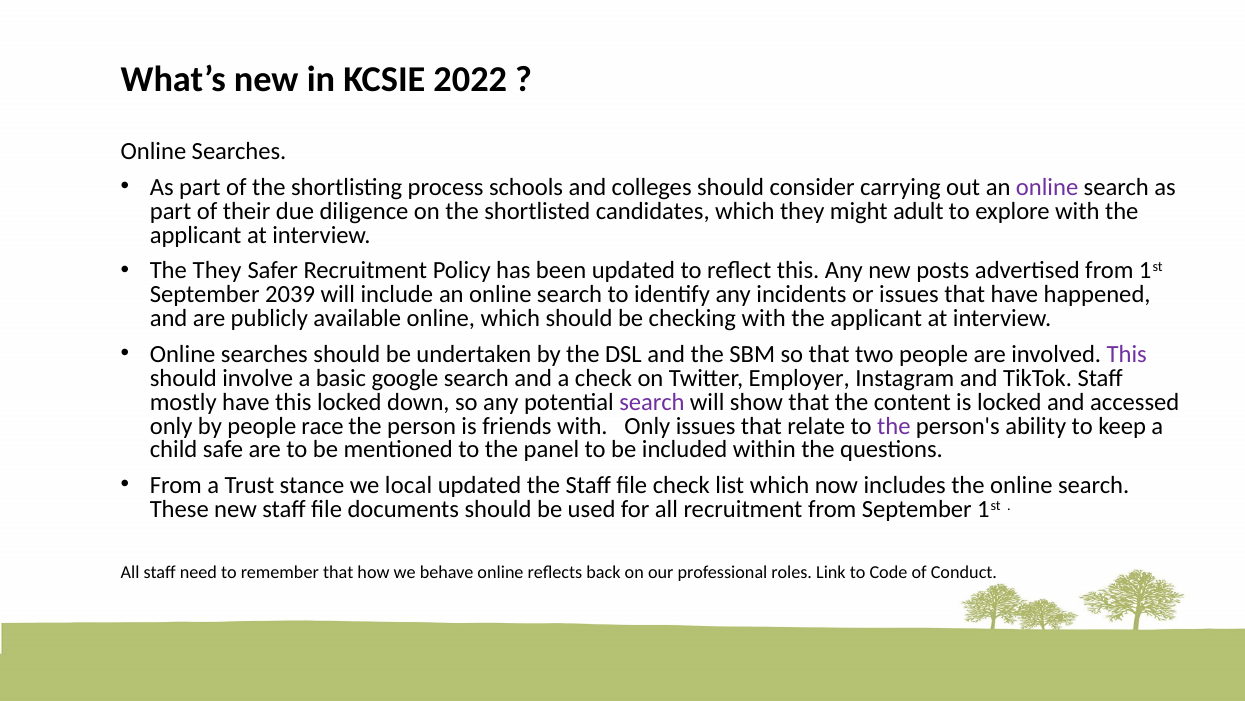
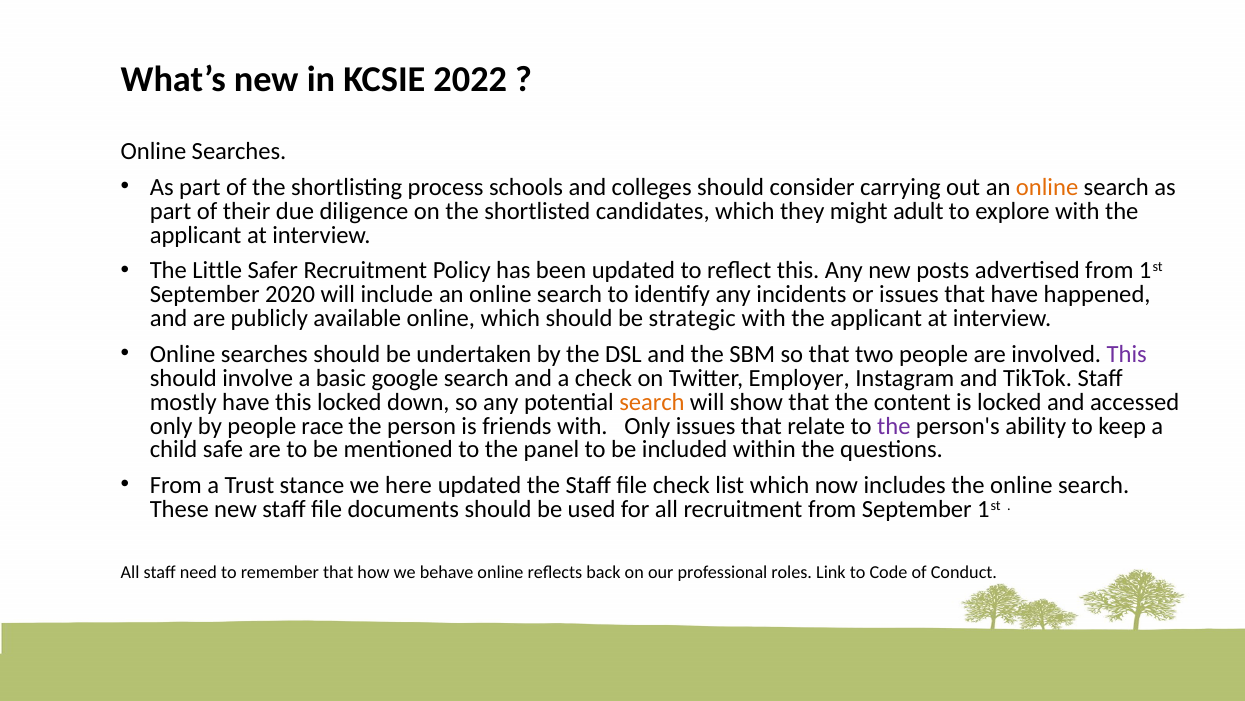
online colour: purple -> orange (1047, 187)
The They: They -> Little (217, 270)
2039: 2039 -> 2020 (290, 294)
checking: checking -> strategic (692, 318)
search colour: purple -> orange (652, 402)
local: local -> here (409, 485)
